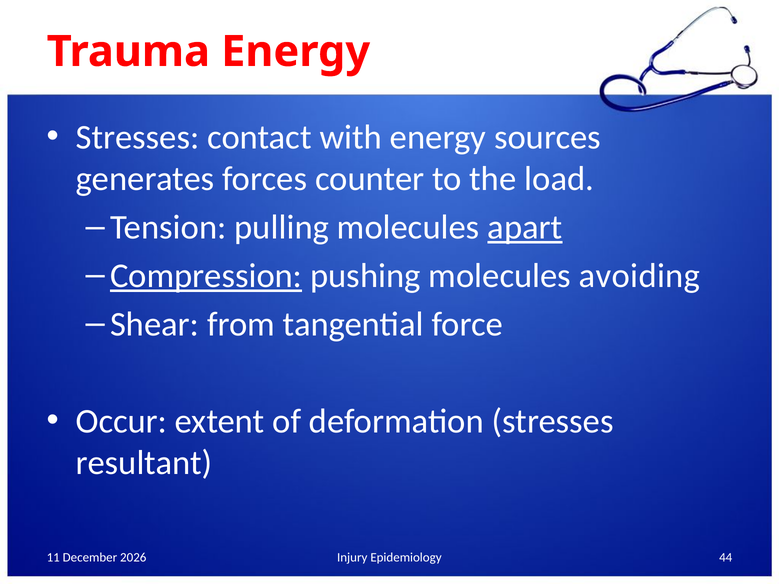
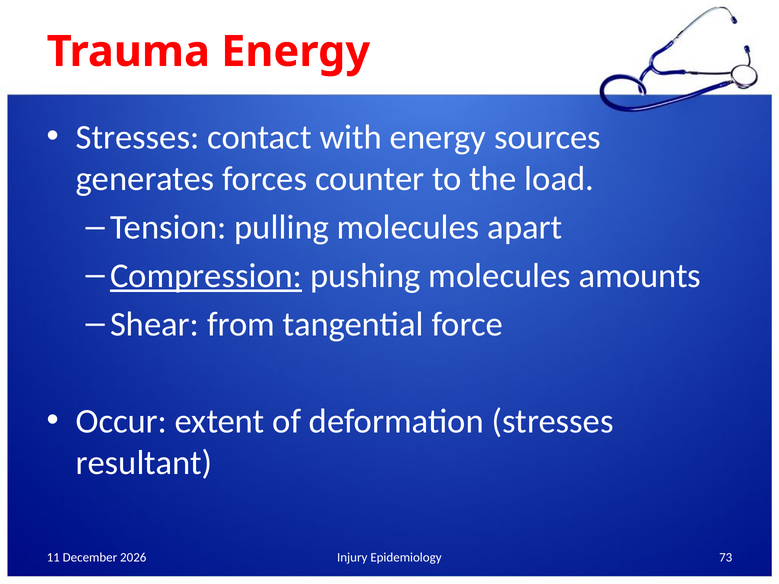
apart underline: present -> none (525, 227)
avoiding: avoiding -> amounts (640, 276)
44: 44 -> 73 (726, 558)
